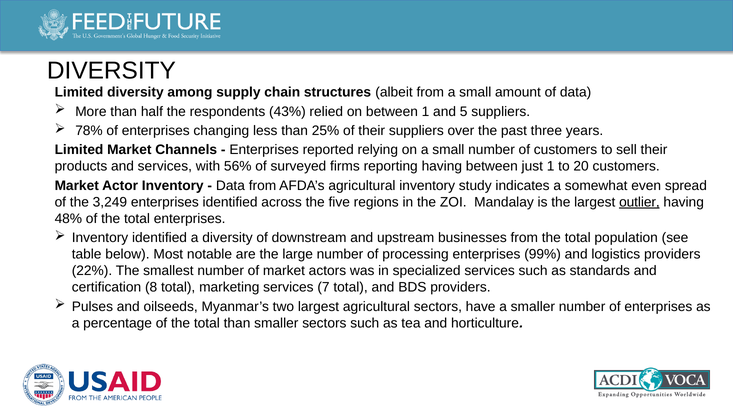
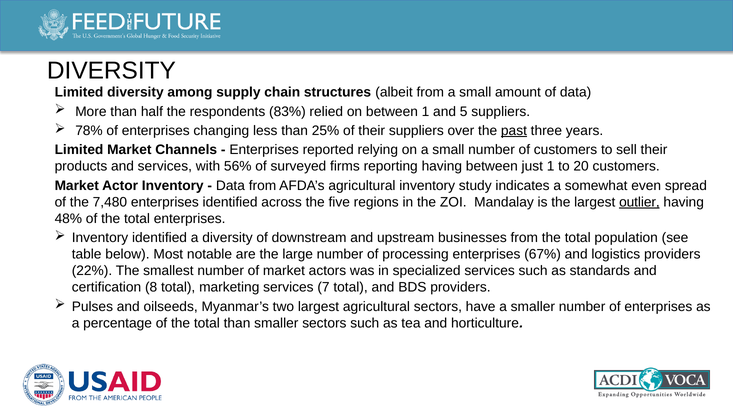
43%: 43% -> 83% (287, 112)
past underline: none -> present (514, 131)
3,249: 3,249 -> 7,480 (110, 202)
99%: 99% -> 67% (543, 255)
